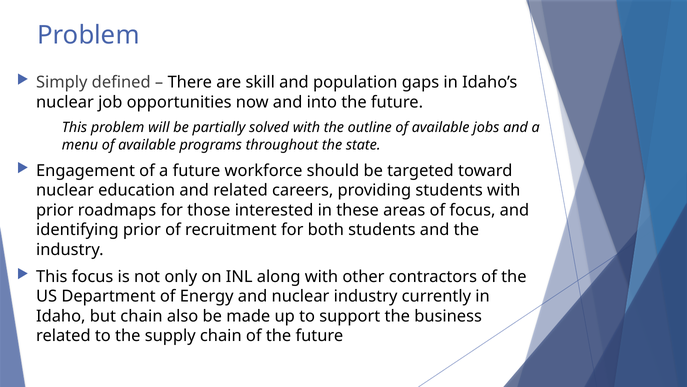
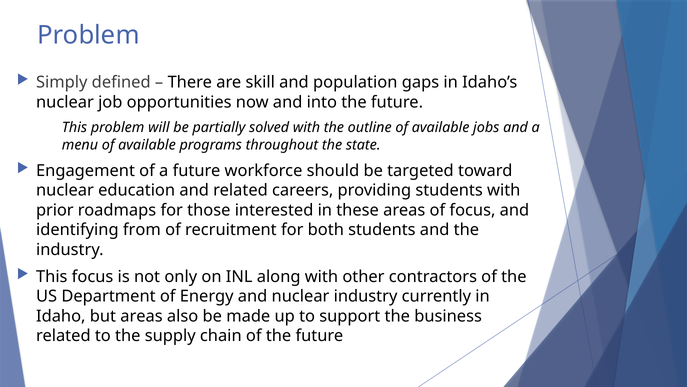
identifying prior: prior -> from (142, 230)
but chain: chain -> areas (142, 316)
